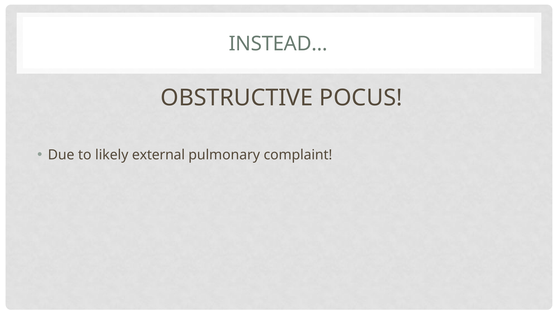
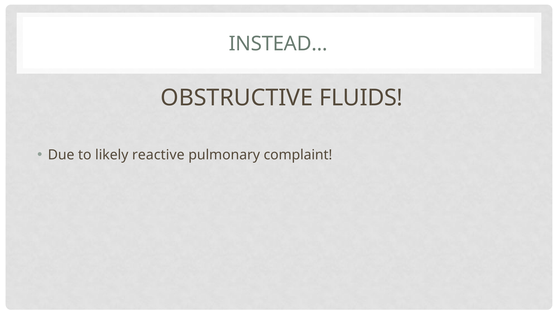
POCUS: POCUS -> FLUIDS (361, 98)
external: external -> reactive (158, 155)
